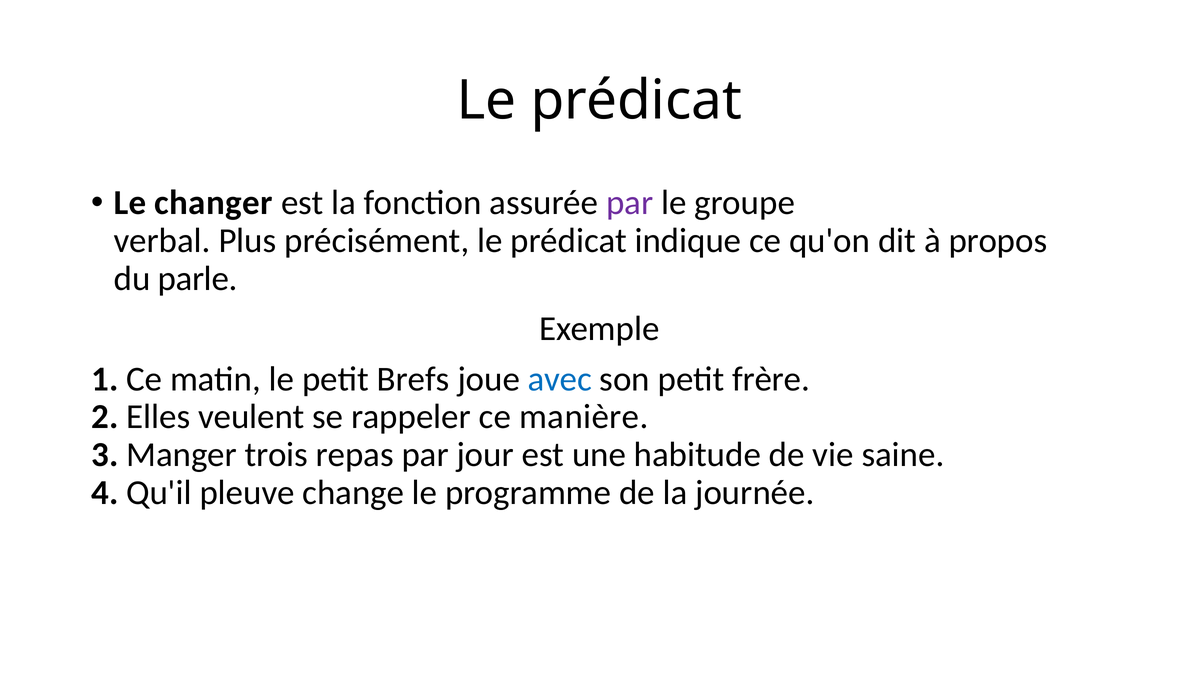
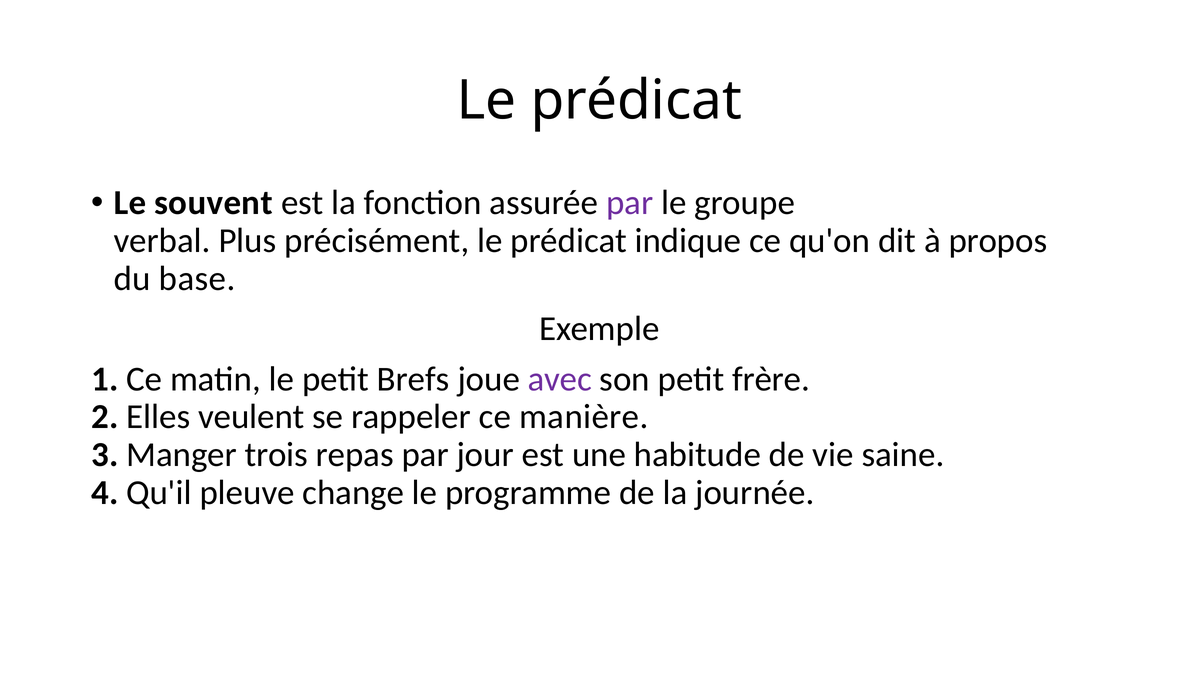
changer: changer -> souvent (213, 203)
parle: parle -> base (197, 278)
avec colour: blue -> purple (560, 379)
